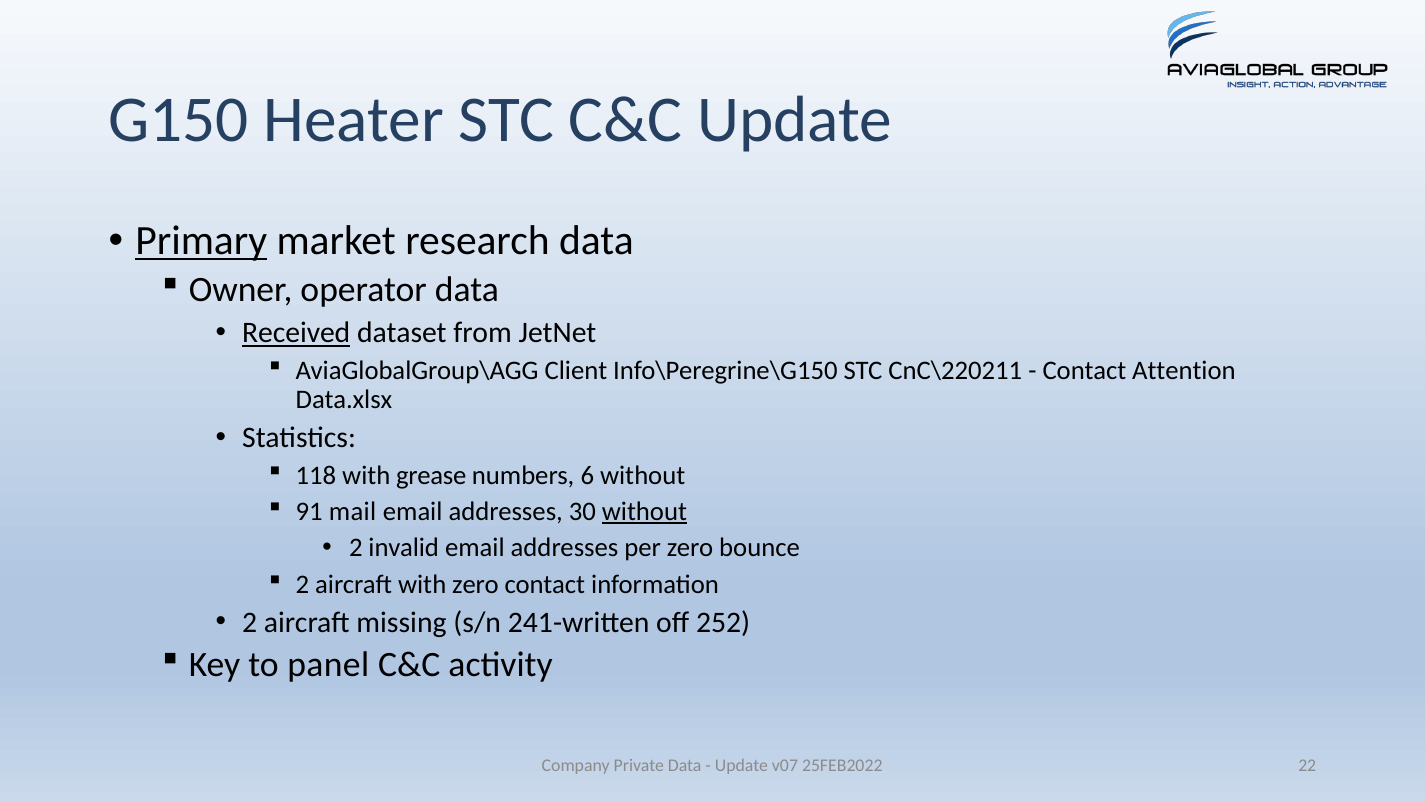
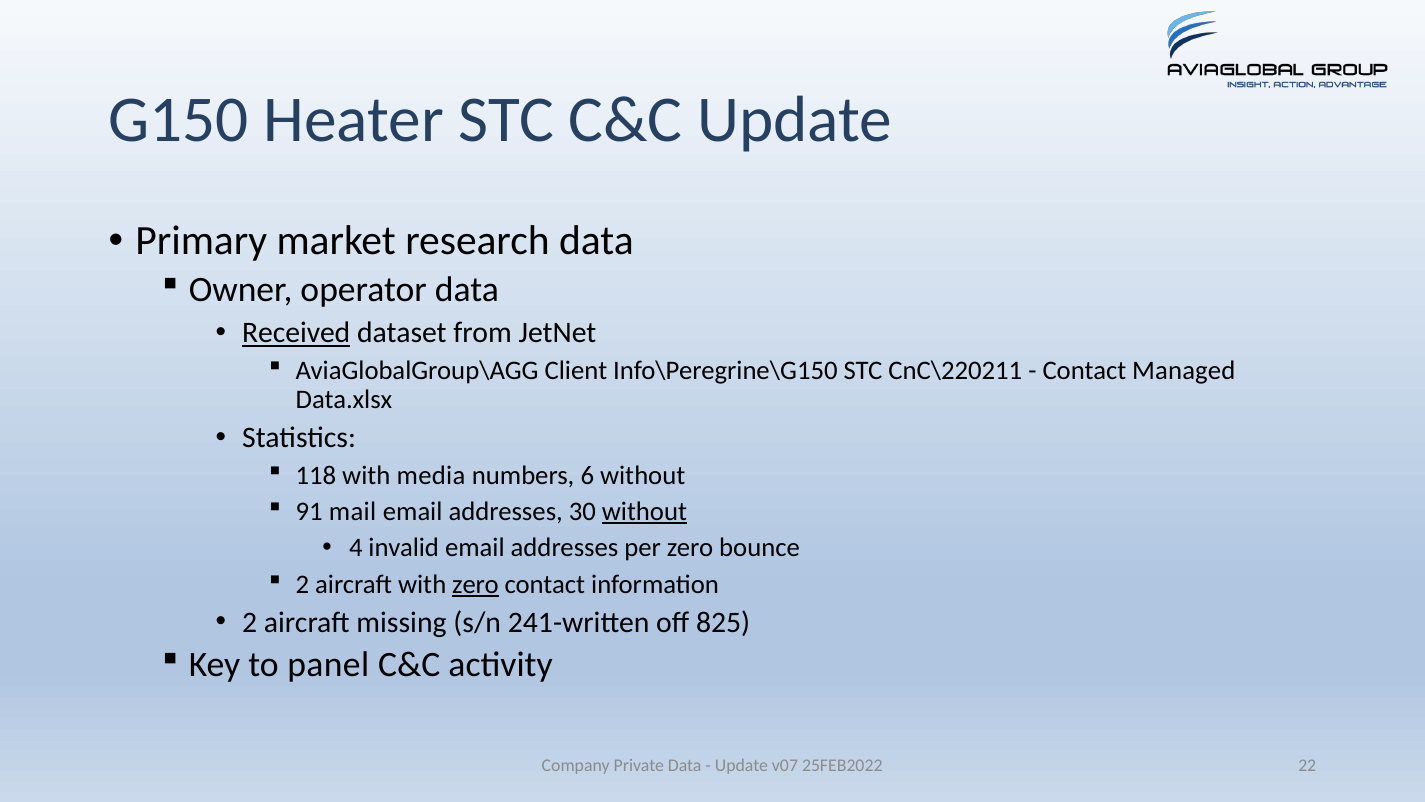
Primary underline: present -> none (201, 241)
Attention: Attention -> Managed (1184, 371)
grease: grease -> media (431, 475)
2: 2 -> 4 (356, 548)
zero underline: none -> present (475, 584)
252: 252 -> 825 (723, 622)
